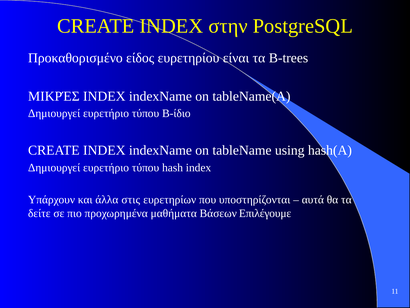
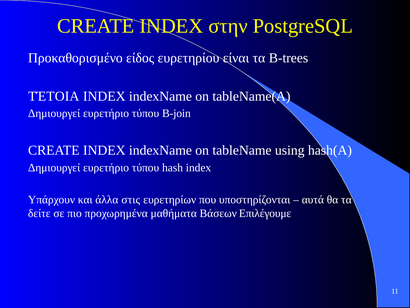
ΜΙΚΡΈΣ: ΜΙΚΡΈΣ -> ΤΈΤΟΙΑ (54, 96)
B-ίδιο: B-ίδιο -> B-join (176, 113)
